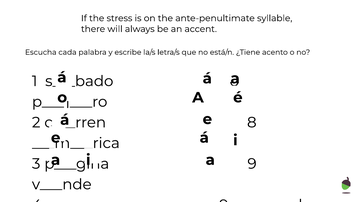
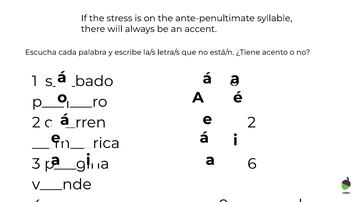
8: 8 -> 2 (252, 122)
9: 9 -> 6 (252, 164)
